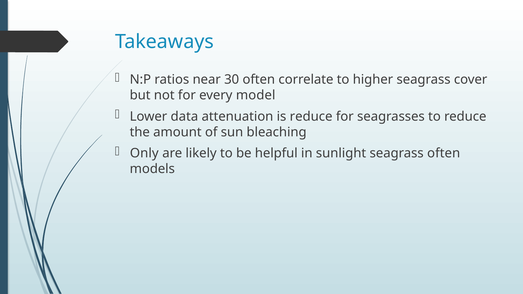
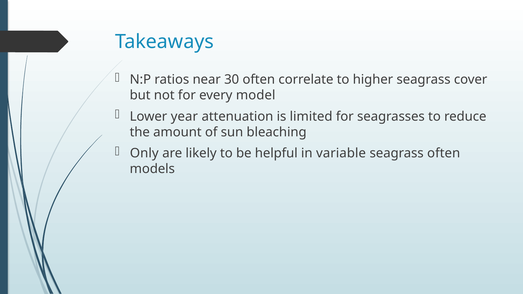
data: data -> year (184, 116)
is reduce: reduce -> limited (311, 116)
sunlight: sunlight -> variable (341, 153)
